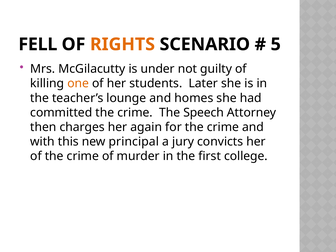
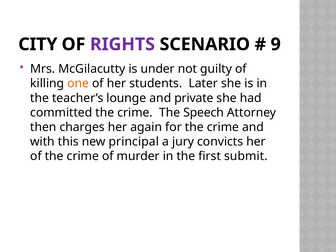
FELL: FELL -> CITY (38, 44)
RIGHTS colour: orange -> purple (122, 44)
5: 5 -> 9 (276, 44)
homes: homes -> private (194, 98)
college: college -> submit (246, 156)
